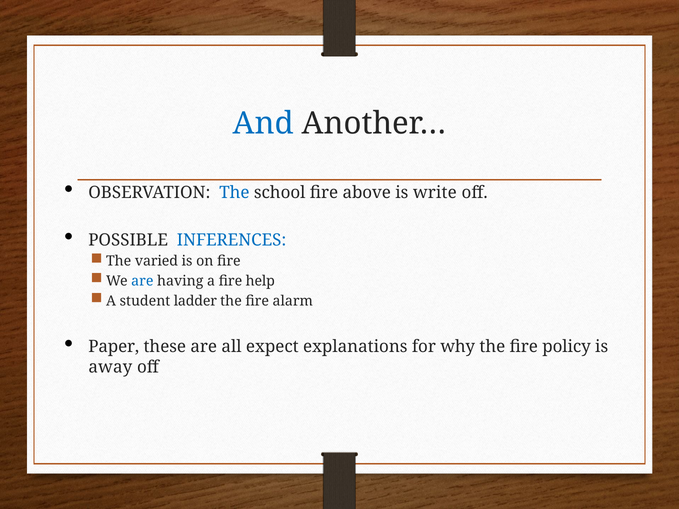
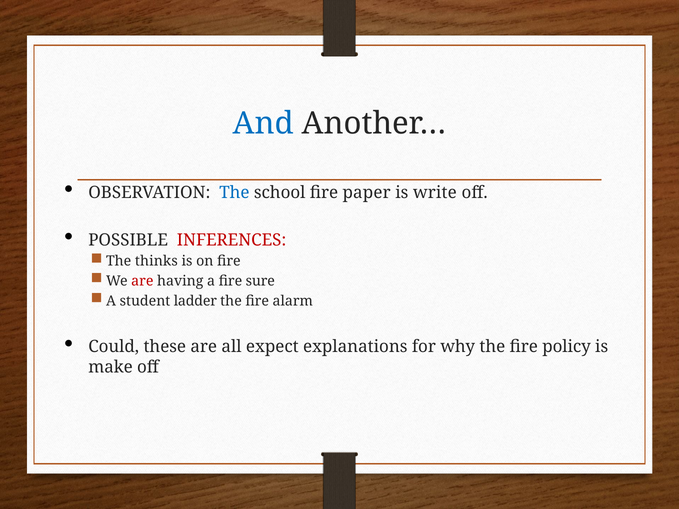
above: above -> paper (367, 193)
INFERENCES colour: blue -> red (232, 240)
varied: varied -> thinks (156, 261)
are colour: blue -> red (142, 281)
help: help -> sure (260, 281)
Paper: Paper -> Could (114, 347)
away: away -> make (111, 367)
